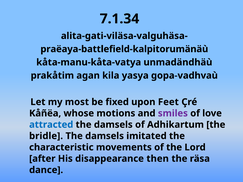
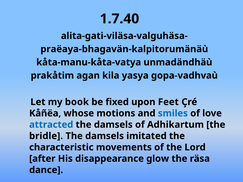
7.1.34: 7.1.34 -> 1.7.40 (119, 19)
praëaya-battlefield-kalpitorumänäù: praëaya-battlefield-kalpitorumänäù -> praëaya-bhagavän-kalpitorumänäù (124, 49)
most: most -> book (77, 102)
smiles colour: purple -> blue (173, 113)
then: then -> glow (158, 159)
